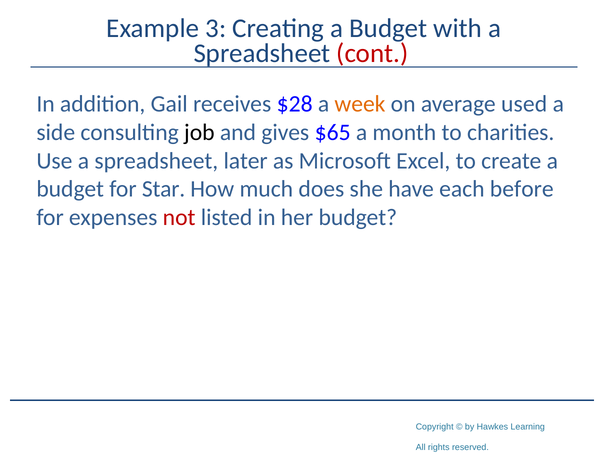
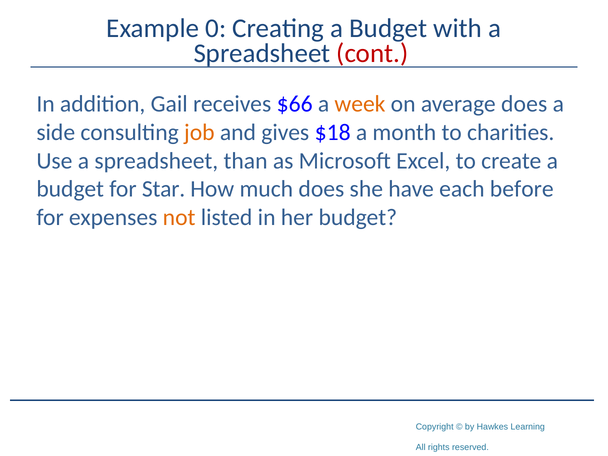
3: 3 -> 0 (216, 28)
$28: $28 -> $66 (295, 104)
average used: used -> does (524, 104)
job colour: black -> orange (199, 132)
$65: $65 -> $18 (333, 132)
later: later -> than (246, 161)
not colour: red -> orange (179, 218)
